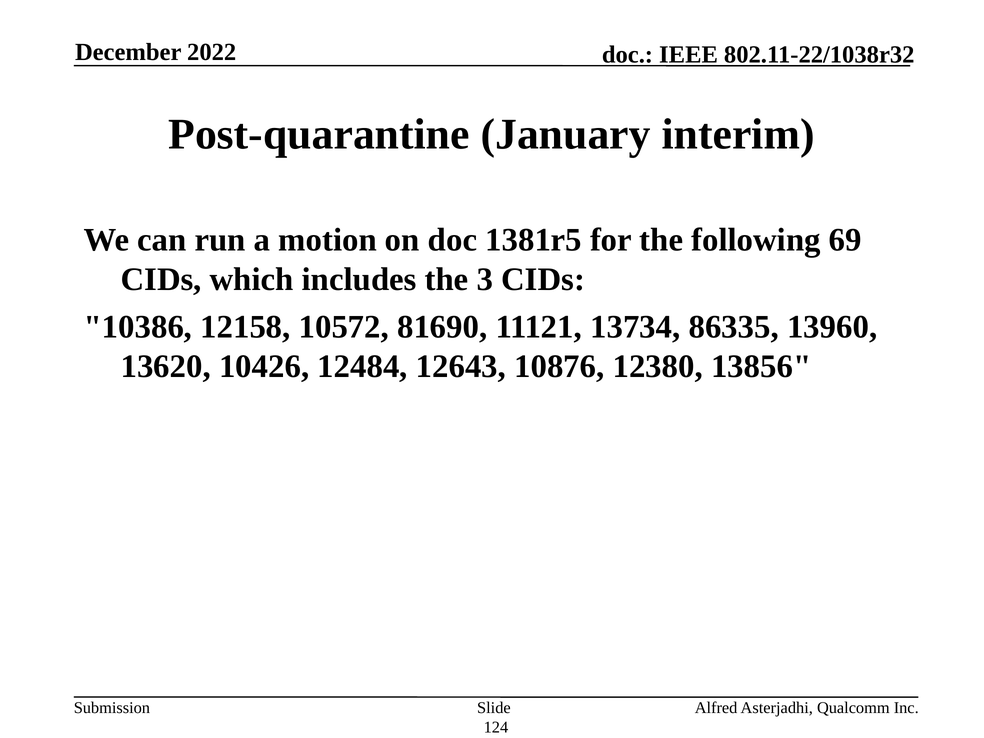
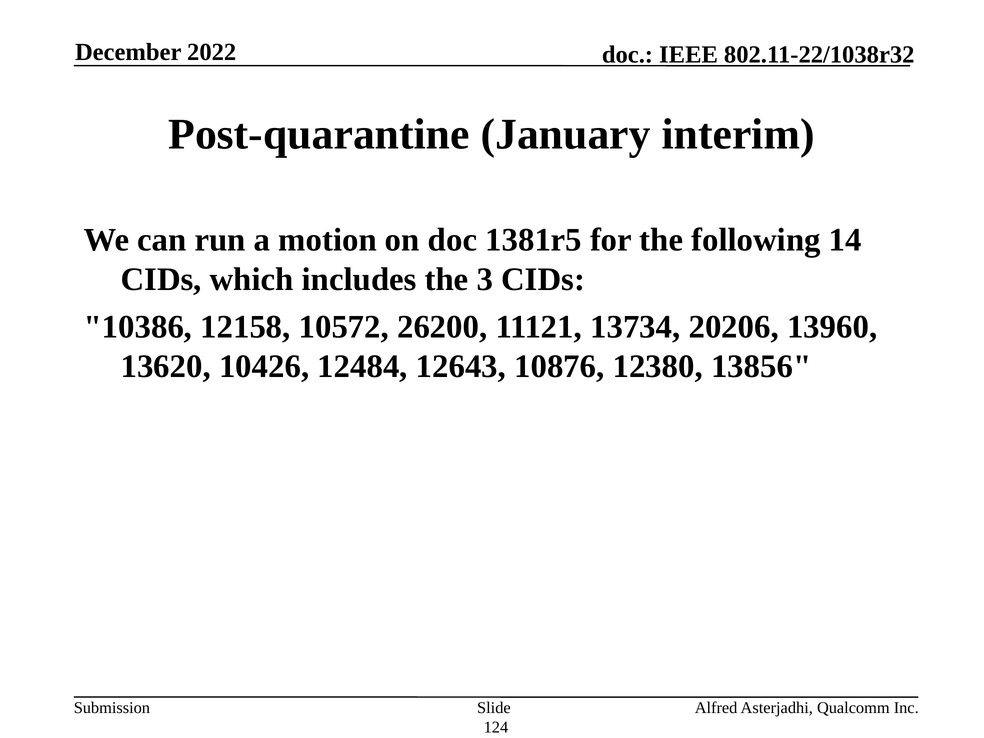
69: 69 -> 14 (845, 240)
81690: 81690 -> 26200 (442, 327)
86335: 86335 -> 20206 (734, 327)
